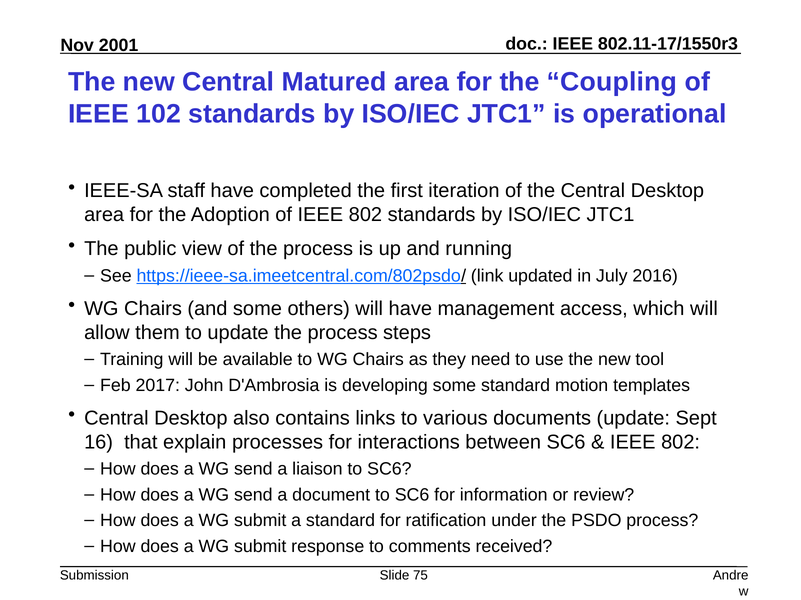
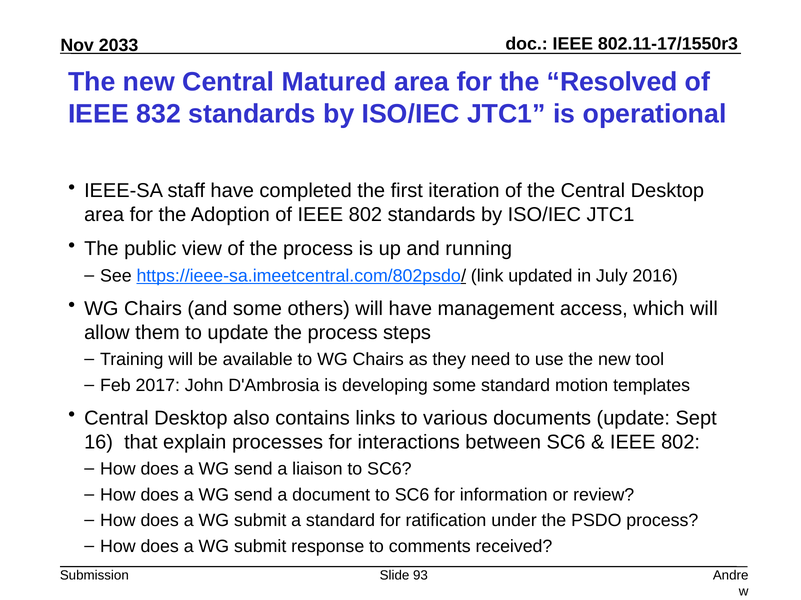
2001: 2001 -> 2033 (119, 46)
Coupling: Coupling -> Resolved (612, 82)
102: 102 -> 832 (159, 114)
75: 75 -> 93 (421, 576)
